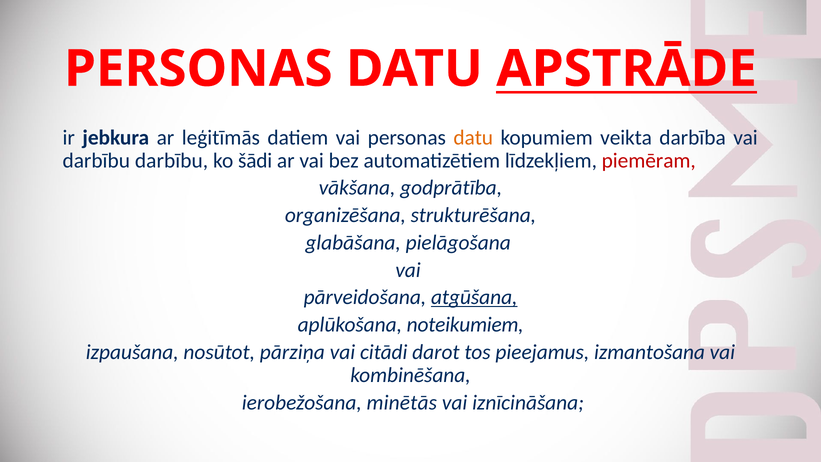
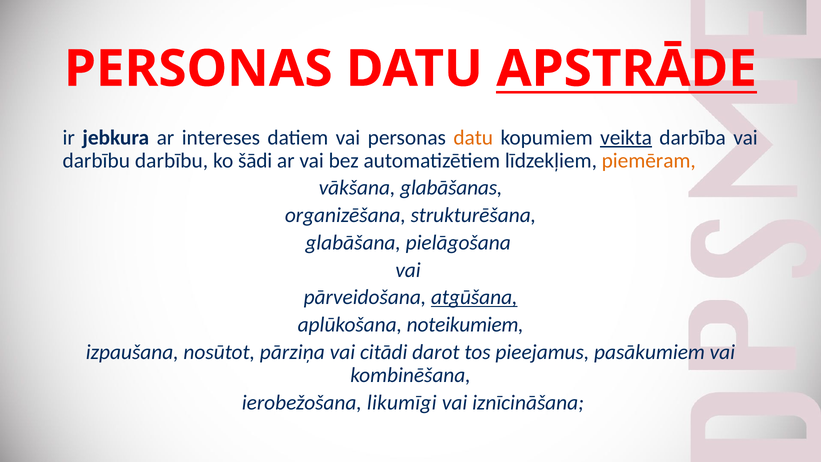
leģitīmās: leģitīmās -> intereses (221, 137)
veikta underline: none -> present (626, 137)
piemēram colour: red -> orange (649, 161)
godprātība: godprātība -> glabāšanas (451, 188)
izmantošana: izmantošana -> pasākumiem (649, 352)
minētās: minētās -> likumīgi (402, 402)
